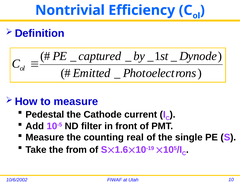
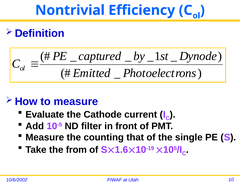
Pedestal: Pedestal -> Evaluate (45, 115)
real: real -> that (135, 137)
